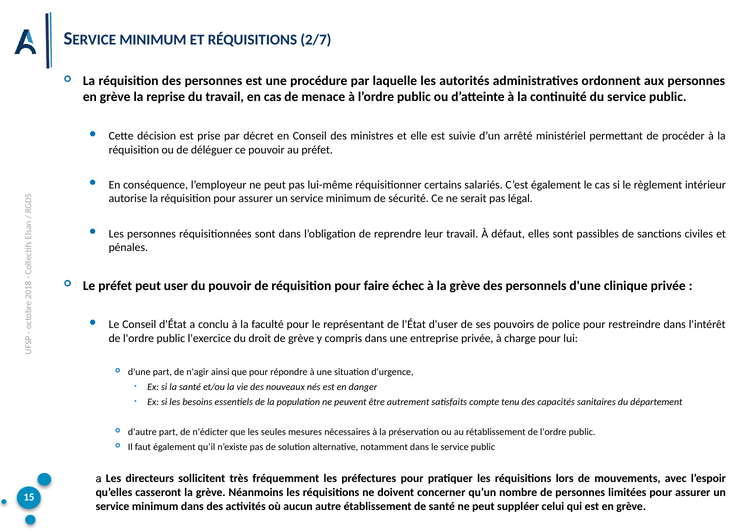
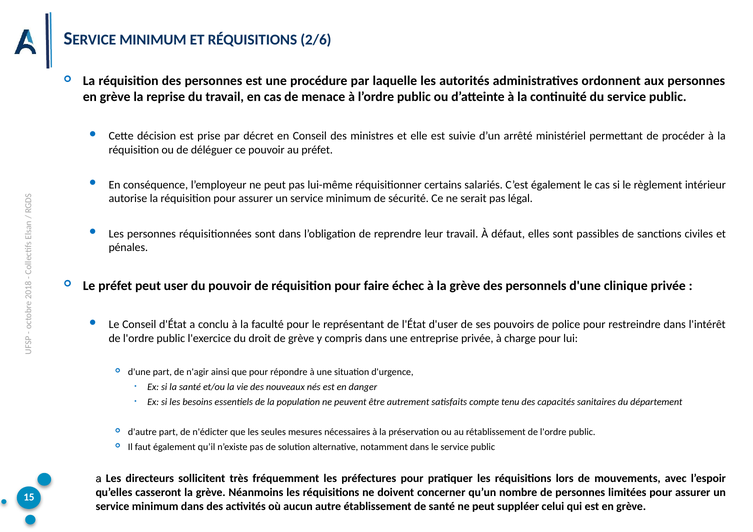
2/7: 2/7 -> 2/6 (316, 40)
